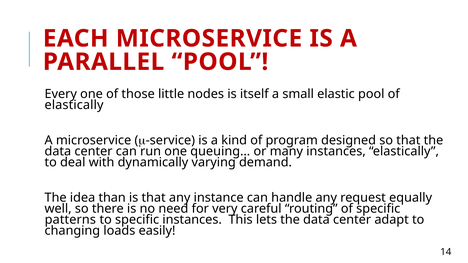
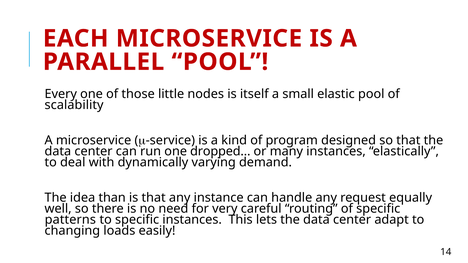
elastically: elastically -> scalability (74, 105)
queuing…: queuing… -> dropped… (220, 151)
